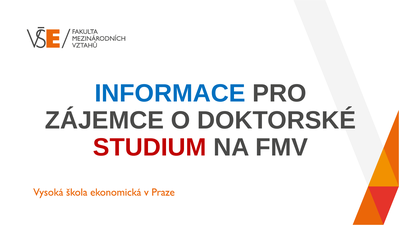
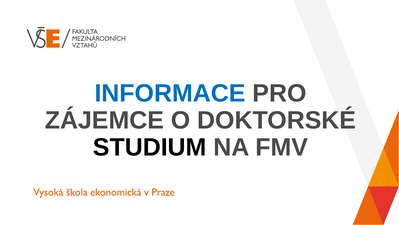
STUDIUM colour: red -> black (150, 147)
